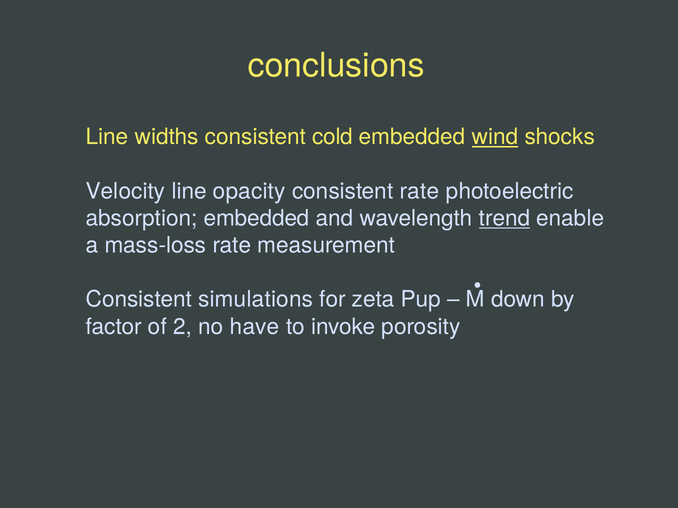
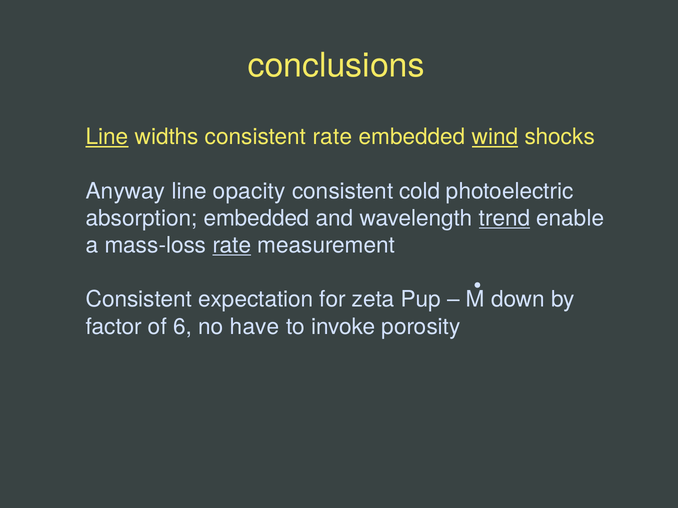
Line underline: none -> present (107, 137)
consistent cold: cold -> rate (332, 137)
Velocity: Velocity -> Anyway (125, 191)
consistent rate: rate -> cold (420, 191)
rate underline: none -> present (232, 246)
simulations: simulations -> expectation (256, 300)
2: 2 -> 6 (183, 327)
